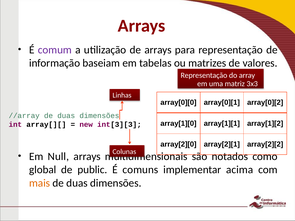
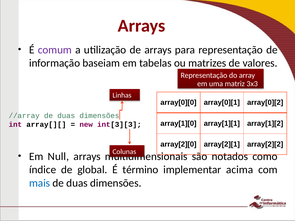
global: global -> índice (43, 170)
public: public -> global (92, 170)
comuns: comuns -> término (140, 170)
mais colour: orange -> blue (40, 183)
